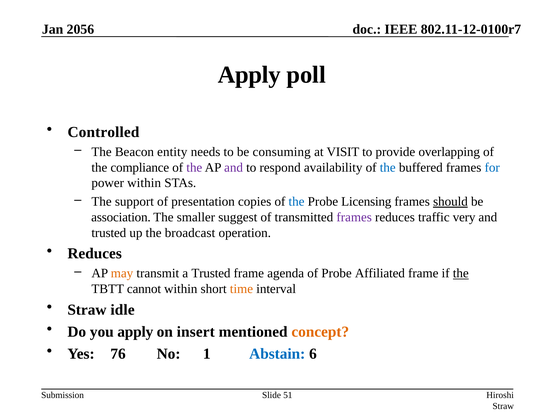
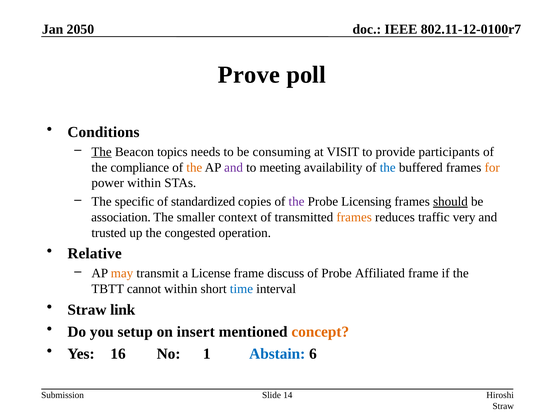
2056: 2056 -> 2050 (80, 29)
Apply: Apply -> Prove (249, 75)
Controlled: Controlled -> Conditions (103, 132)
The underline: none -> present (102, 152)
entity: entity -> topics (172, 152)
overlapping: overlapping -> participants (449, 152)
the colour: purple -> orange (194, 168)
respond: respond -> meeting (280, 168)
for colour: blue -> orange (492, 168)
support: support -> specific (134, 202)
presentation: presentation -> standardized (203, 202)
the colour: blue -> purple (297, 202)
suggest: suggest -> context (238, 217)
frames colour: purple -> orange (354, 217)
broadcast: broadcast -> congested (190, 233)
Reduces: Reduces -> Relative (95, 254)
a Trusted: Trusted -> License (211, 274)
agenda: agenda -> discuss (286, 274)
the underline: present -> none (461, 274)
time colour: orange -> blue (241, 289)
idle: idle -> link (123, 310)
you apply: apply -> setup (135, 332)
76: 76 -> 16 (118, 354)
51: 51 -> 14 (288, 396)
